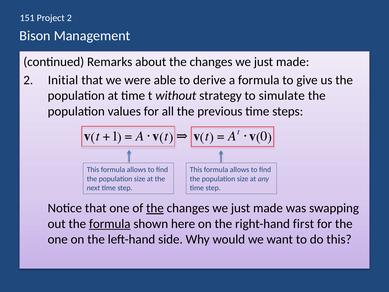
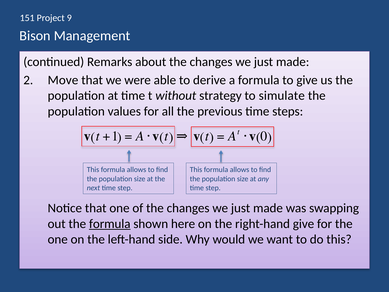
Project 2: 2 -> 9 (69, 18)
Initial: Initial -> Move (63, 80)
the underline: present -> none (155, 208)
right-hand first: first -> give (304, 224)
